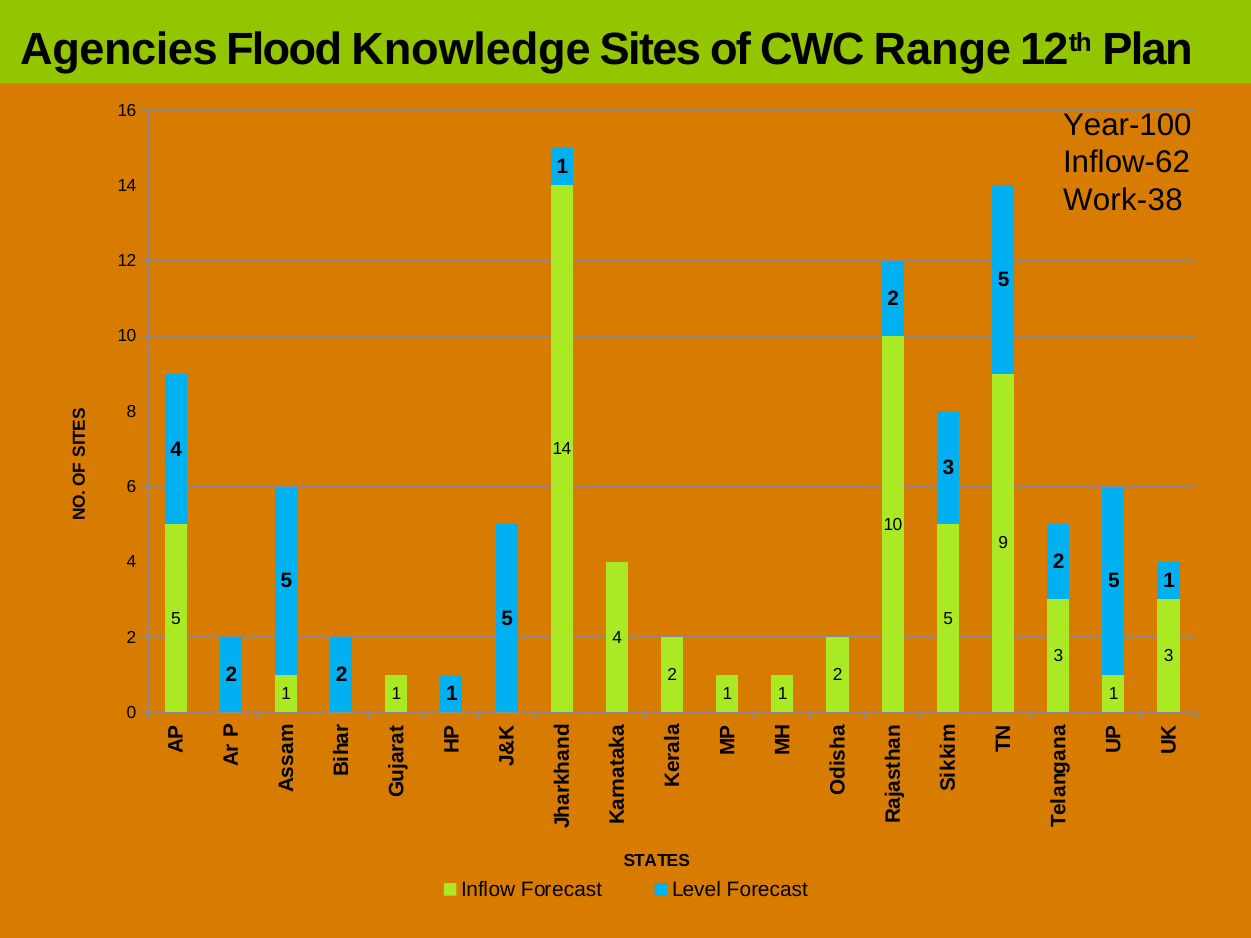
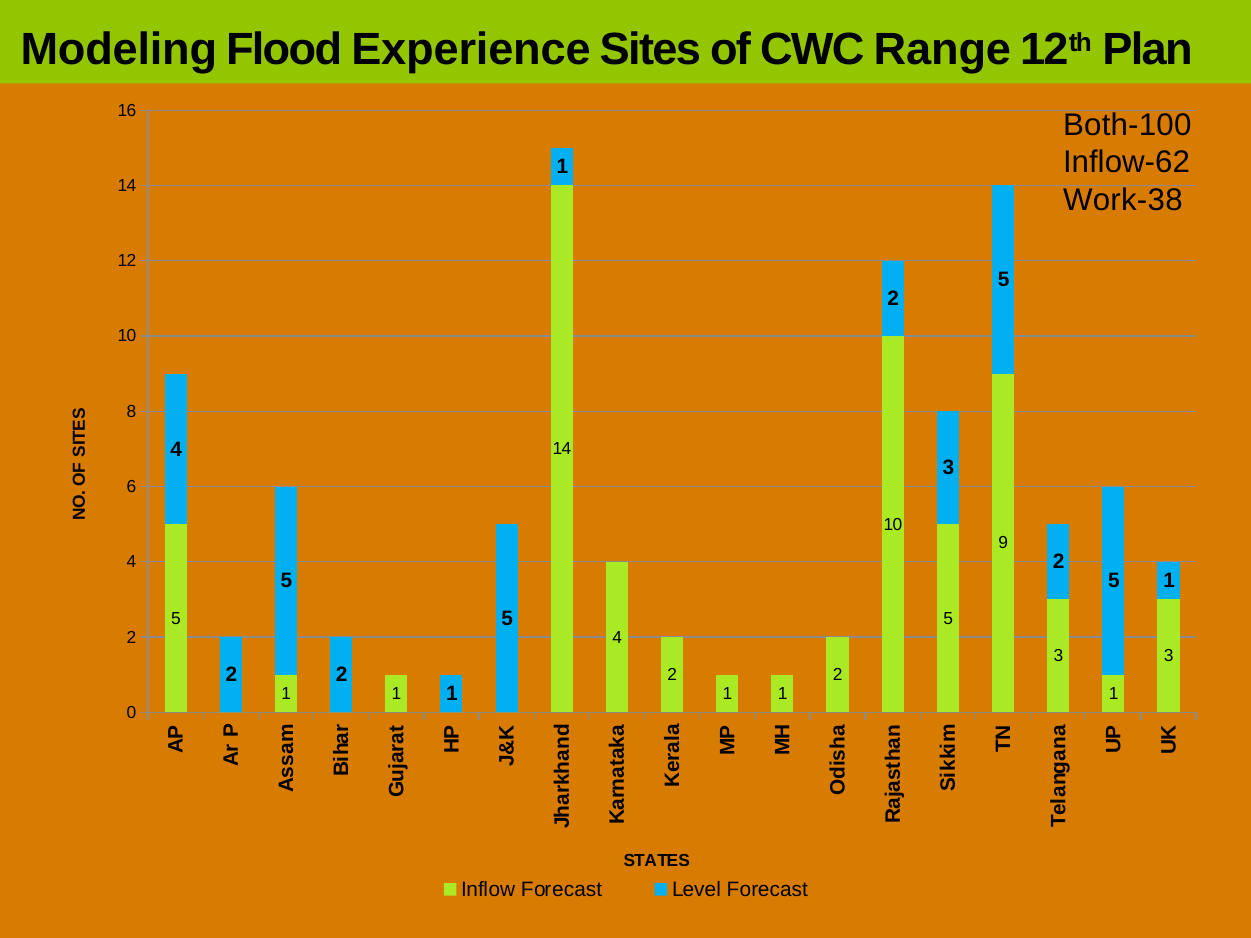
Agencies: Agencies -> Modeling (119, 50)
Knowledge: Knowledge -> Experience (471, 50)
Year-100: Year-100 -> Both-100 (1127, 125)
